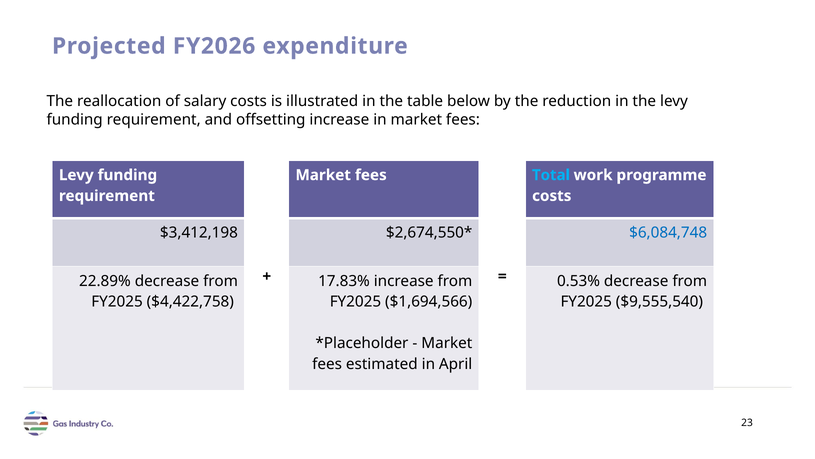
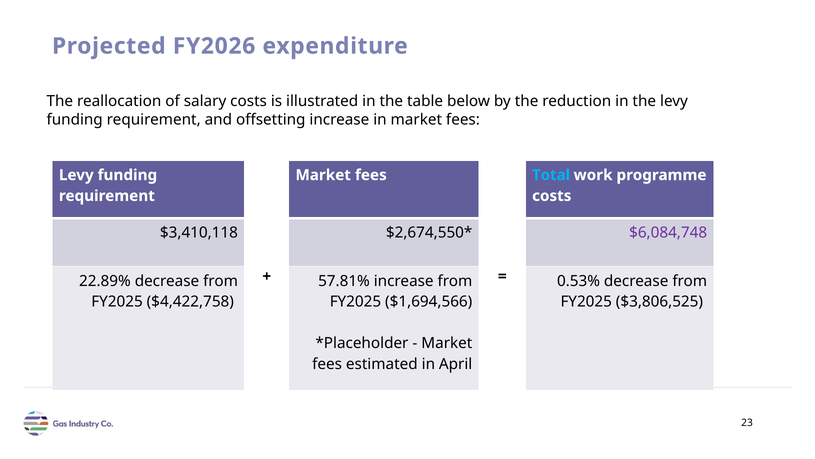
$3,412,198: $3,412,198 -> $3,410,118 (199, 232)
$6,084,748 colour: blue -> purple (668, 232)
17.83%: 17.83% -> 57.81% (344, 281)
$9,555,540: $9,555,540 -> $3,806,525 (659, 301)
